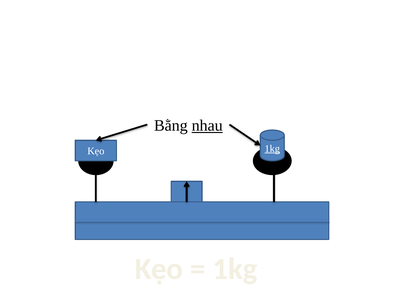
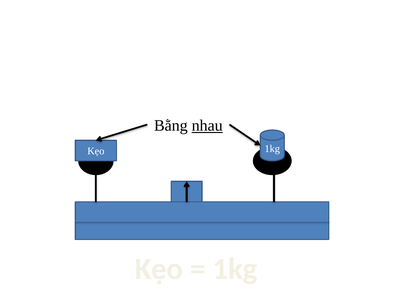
1kg underline: present -> none (272, 149)
